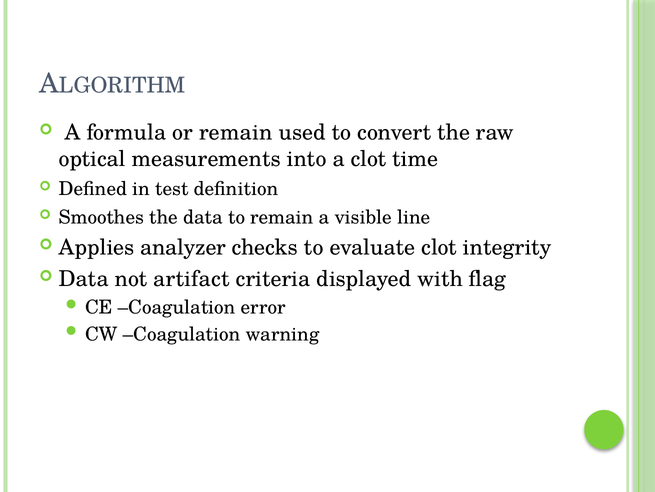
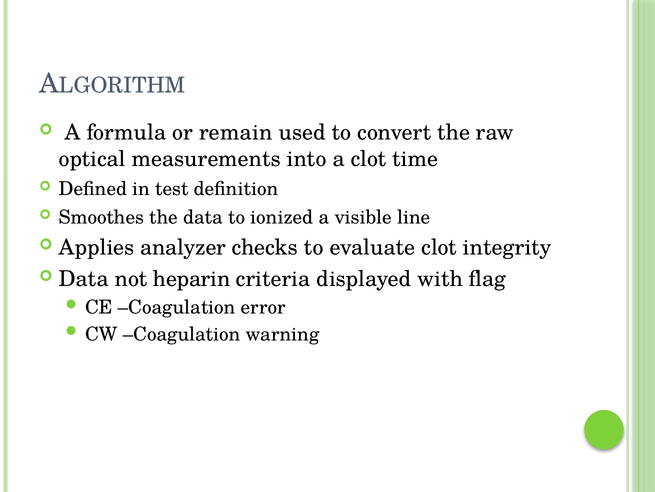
to remain: remain -> ionized (282, 217)
artifact: artifact -> heparin (192, 279)
